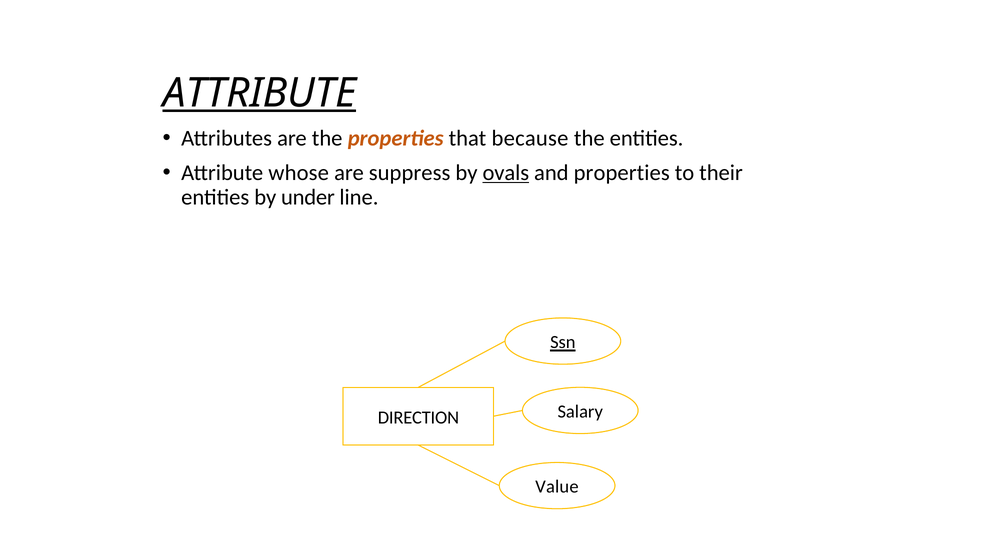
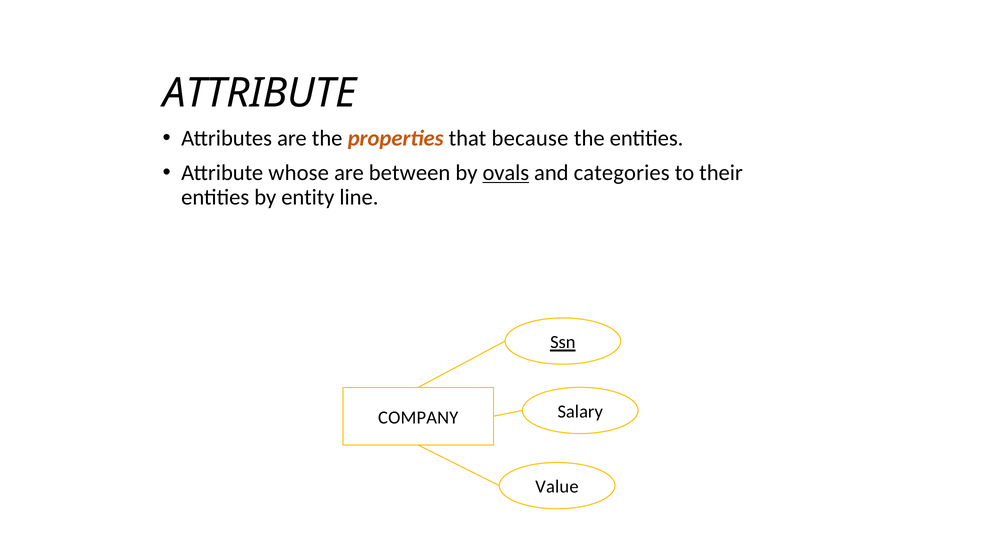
ATTRIBUTE underline: present -> none (260, 93)
suppress: suppress -> between (410, 173)
and properties: properties -> categories (622, 173)
under: under -> entity (308, 197)
DIRECTION: DIRECTION -> COMPANY (418, 418)
